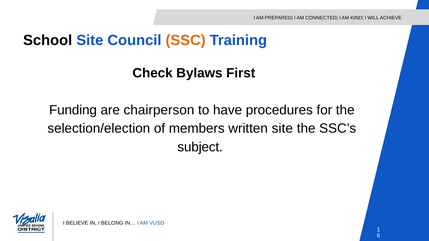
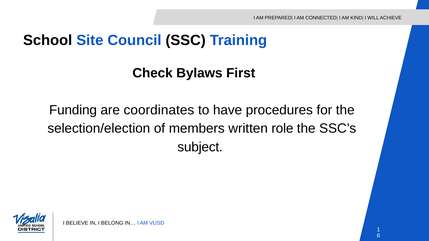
SSC colour: orange -> black (186, 40)
chairperson: chairperson -> coordinates (159, 110)
written site: site -> role (282, 129)
